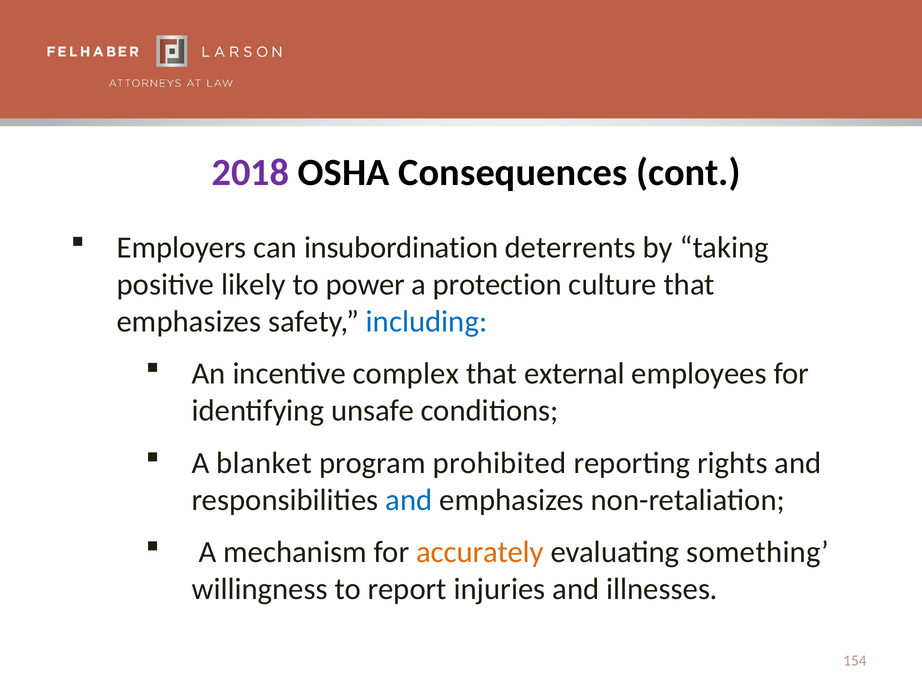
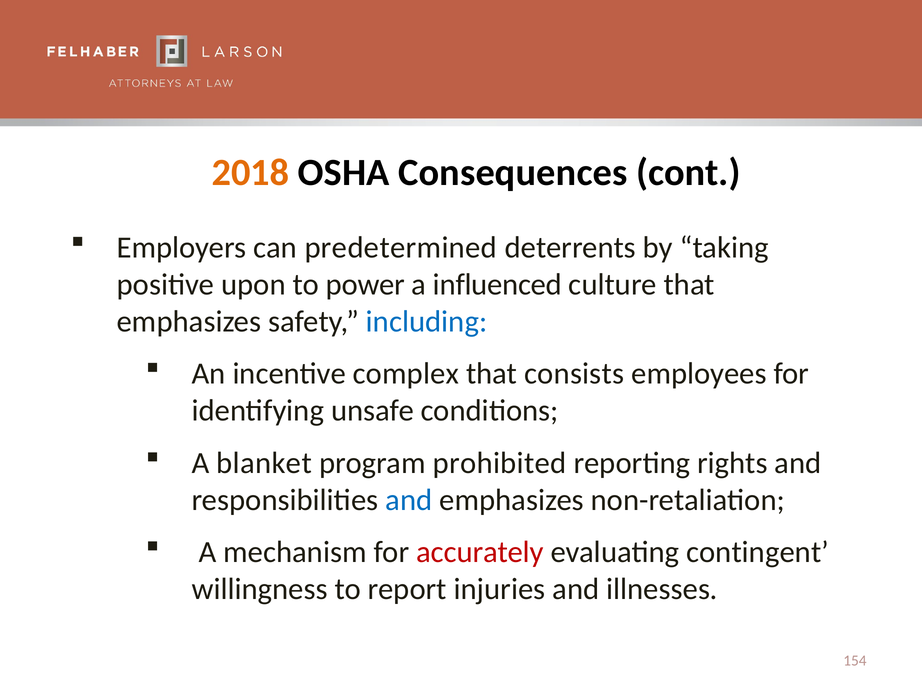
2018 colour: purple -> orange (250, 172)
insubordination: insubordination -> predetermined (401, 248)
likely: likely -> upon (253, 284)
protection: protection -> influenced (497, 284)
external: external -> consists (574, 374)
accurately colour: orange -> red (480, 552)
something: something -> contingent (758, 552)
